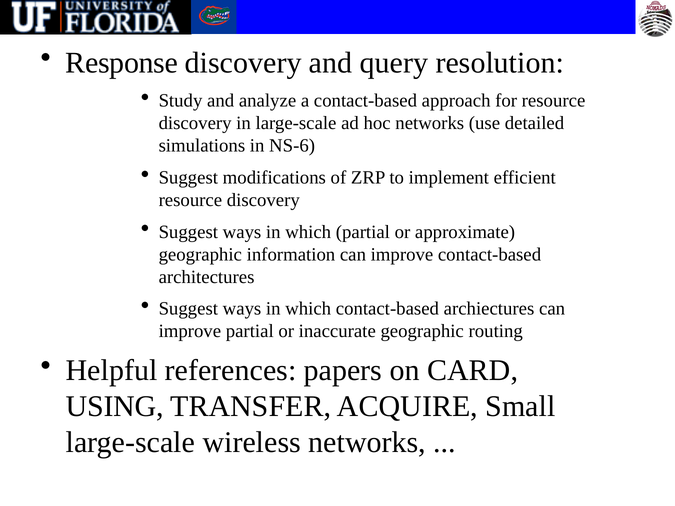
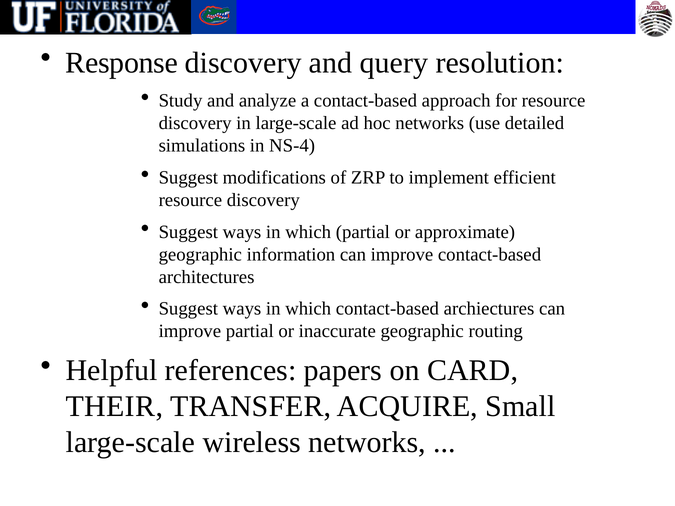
NS-6: NS-6 -> NS-4 (292, 146)
USING: USING -> THEIR (114, 407)
